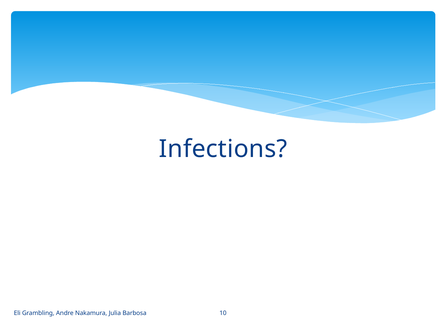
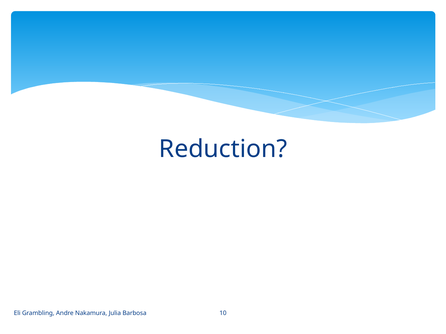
Infections: Infections -> Reduction (223, 149)
